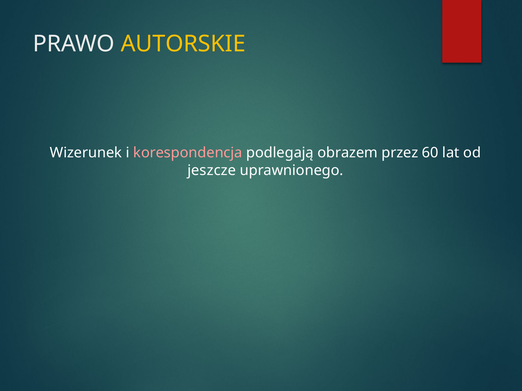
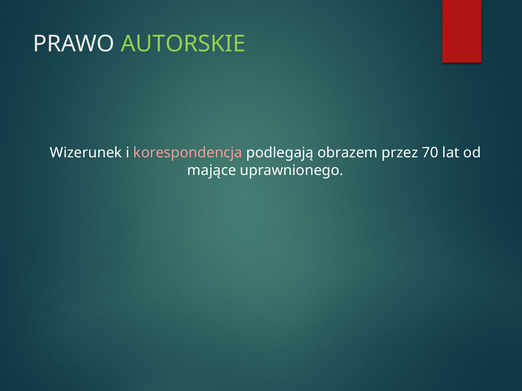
AUTORSKIE colour: yellow -> light green (183, 44)
60: 60 -> 70 (430, 153)
jeszcze: jeszcze -> mające (212, 170)
